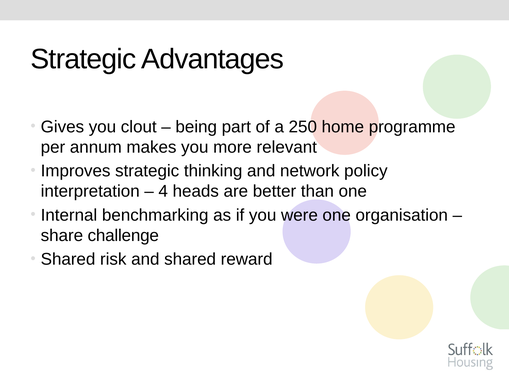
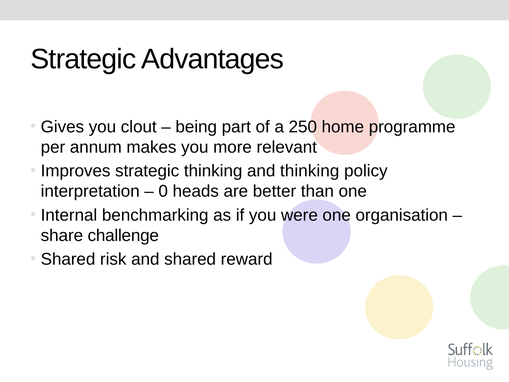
and network: network -> thinking (310, 171)
4: 4 -> 0 (163, 191)
